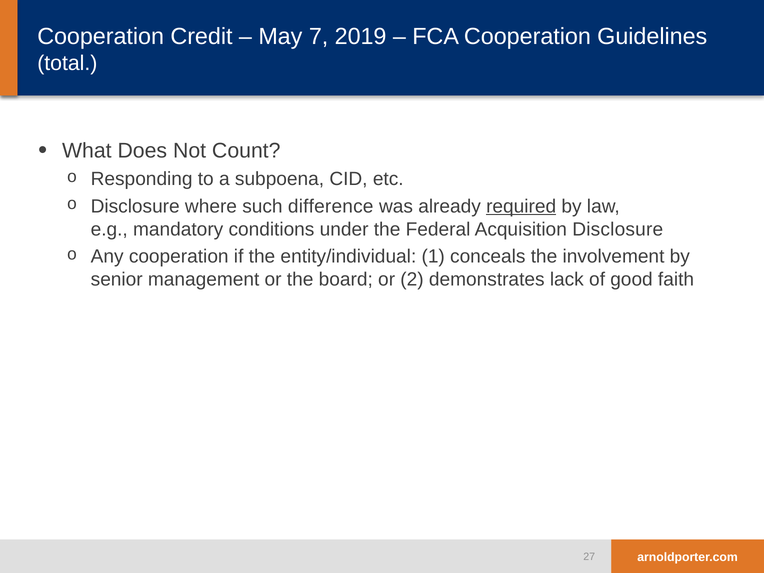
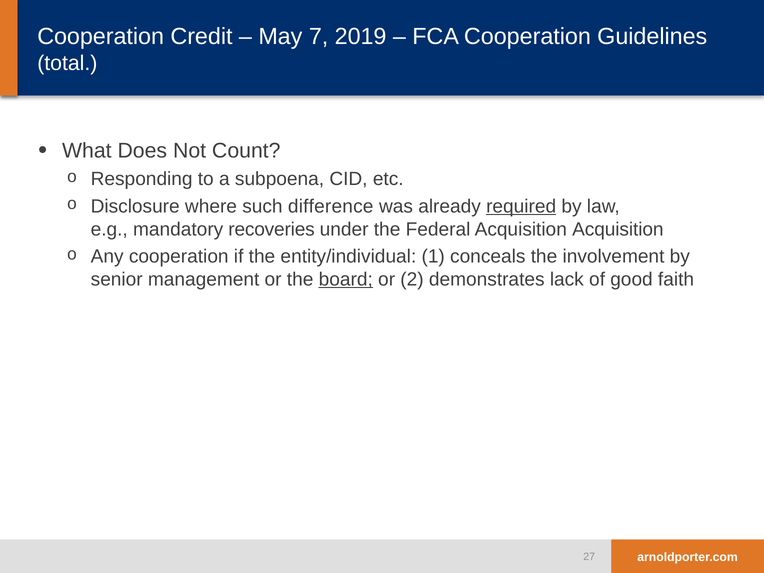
conditions: conditions -> recoveries (272, 229)
Acquisition Disclosure: Disclosure -> Acquisition (618, 229)
board underline: none -> present (346, 279)
